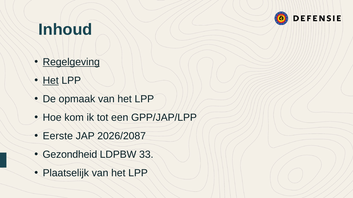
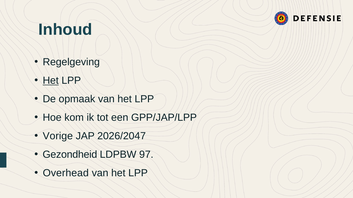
Regelgeving underline: present -> none (71, 62)
Eerste: Eerste -> Vorige (58, 136)
2026/2087: 2026/2087 -> 2026/2047 (122, 136)
33: 33 -> 97 (146, 155)
Plaatselijk: Plaatselijk -> Overhead (66, 174)
